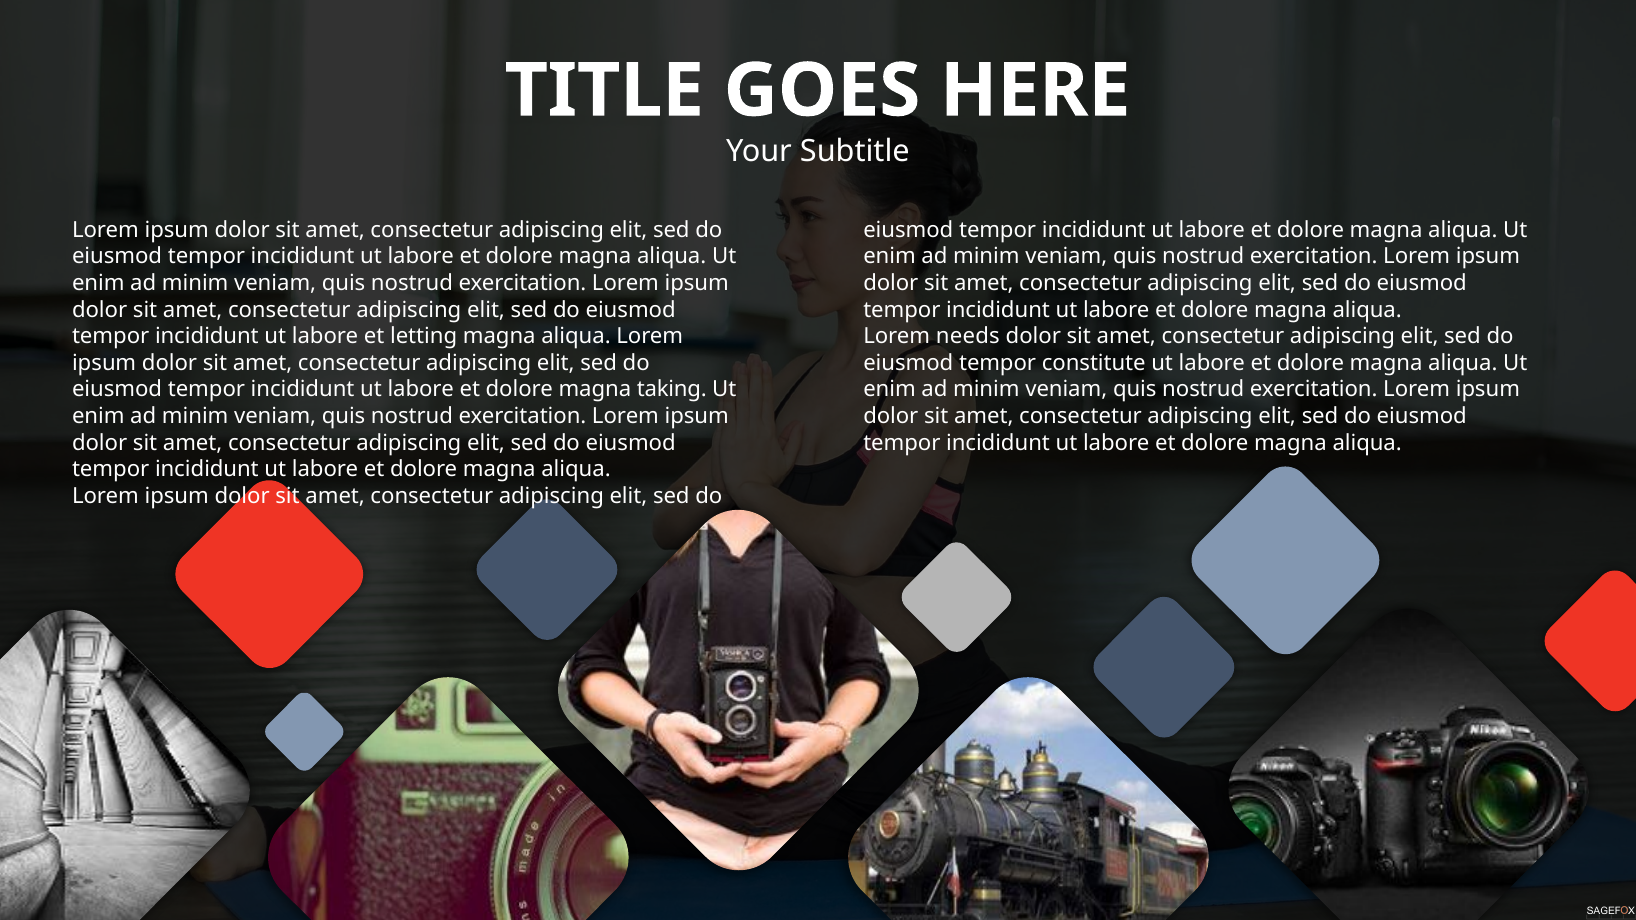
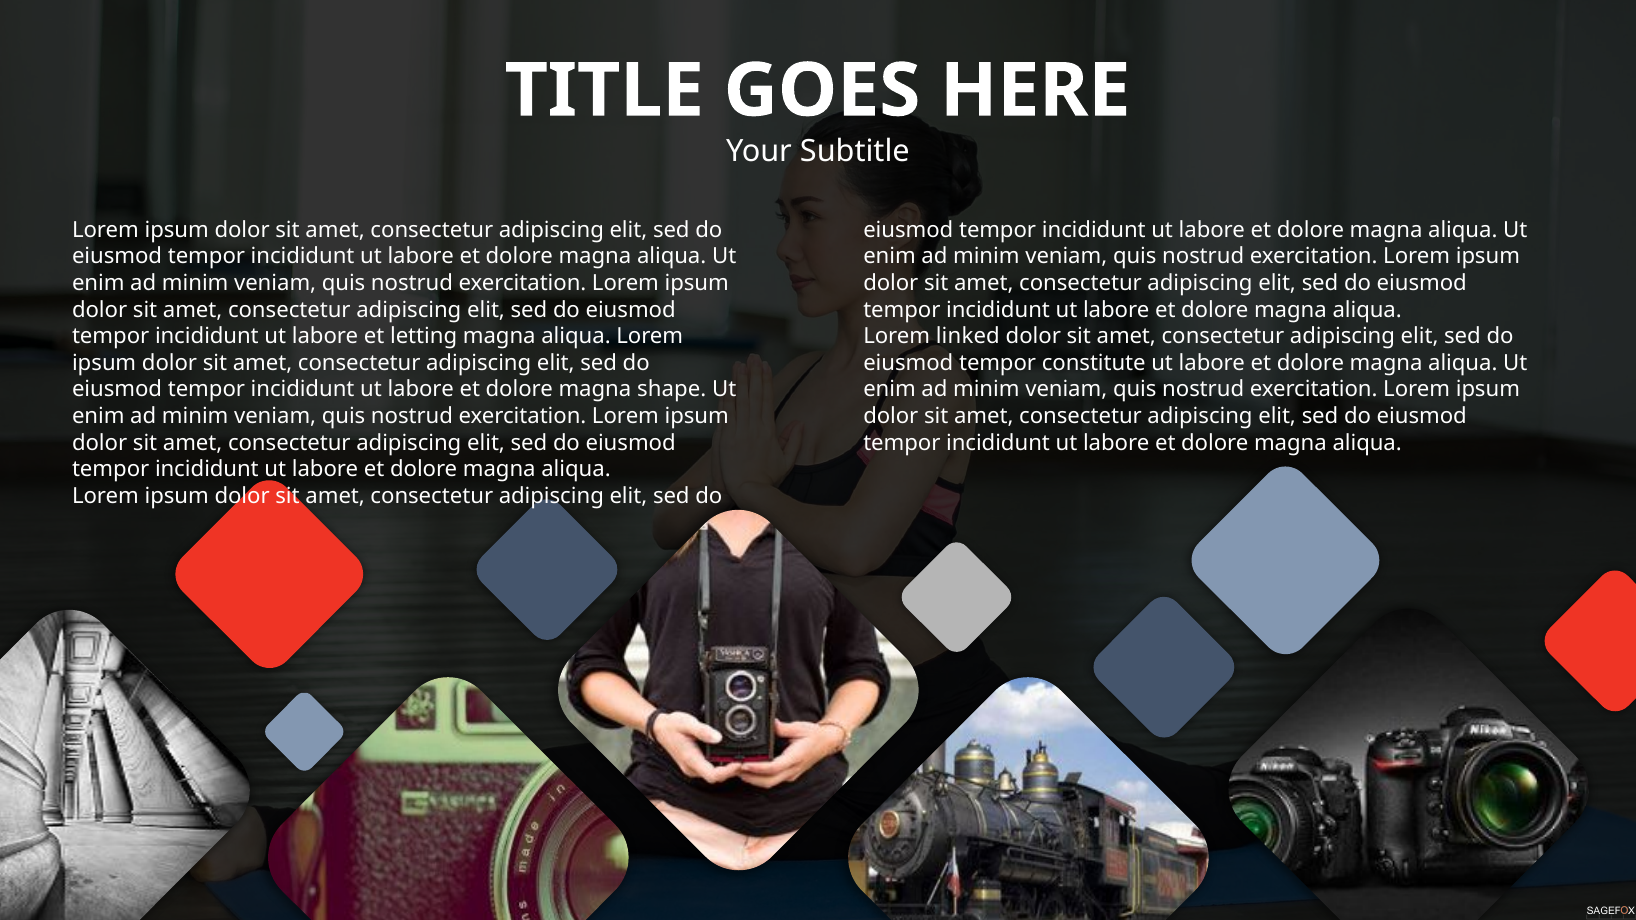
needs: needs -> linked (968, 336)
taking: taking -> shape (672, 390)
